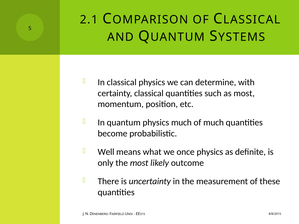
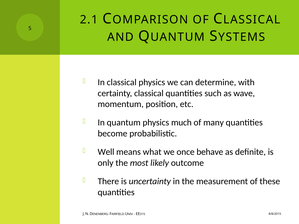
as most: most -> wave (244, 93)
of much: much -> many (214, 123)
once physics: physics -> behave (210, 152)
